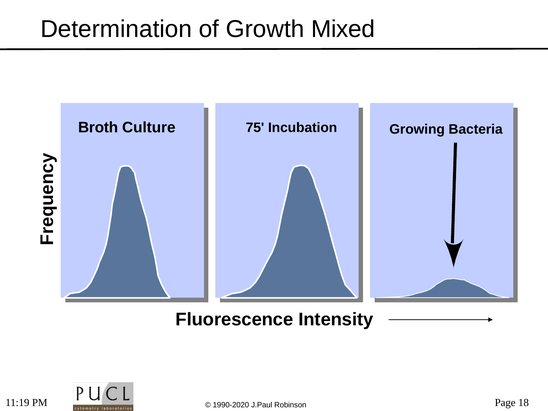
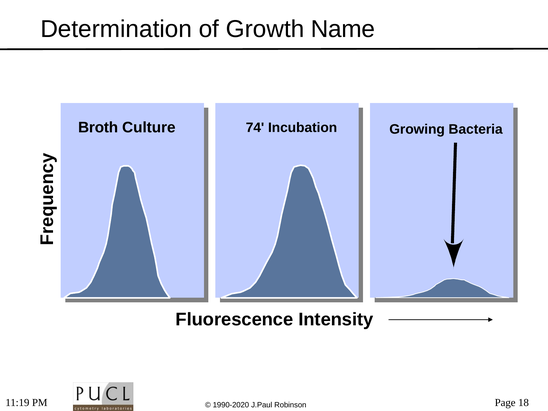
Mixed: Mixed -> Name (343, 29)
75: 75 -> 74 (255, 128)
